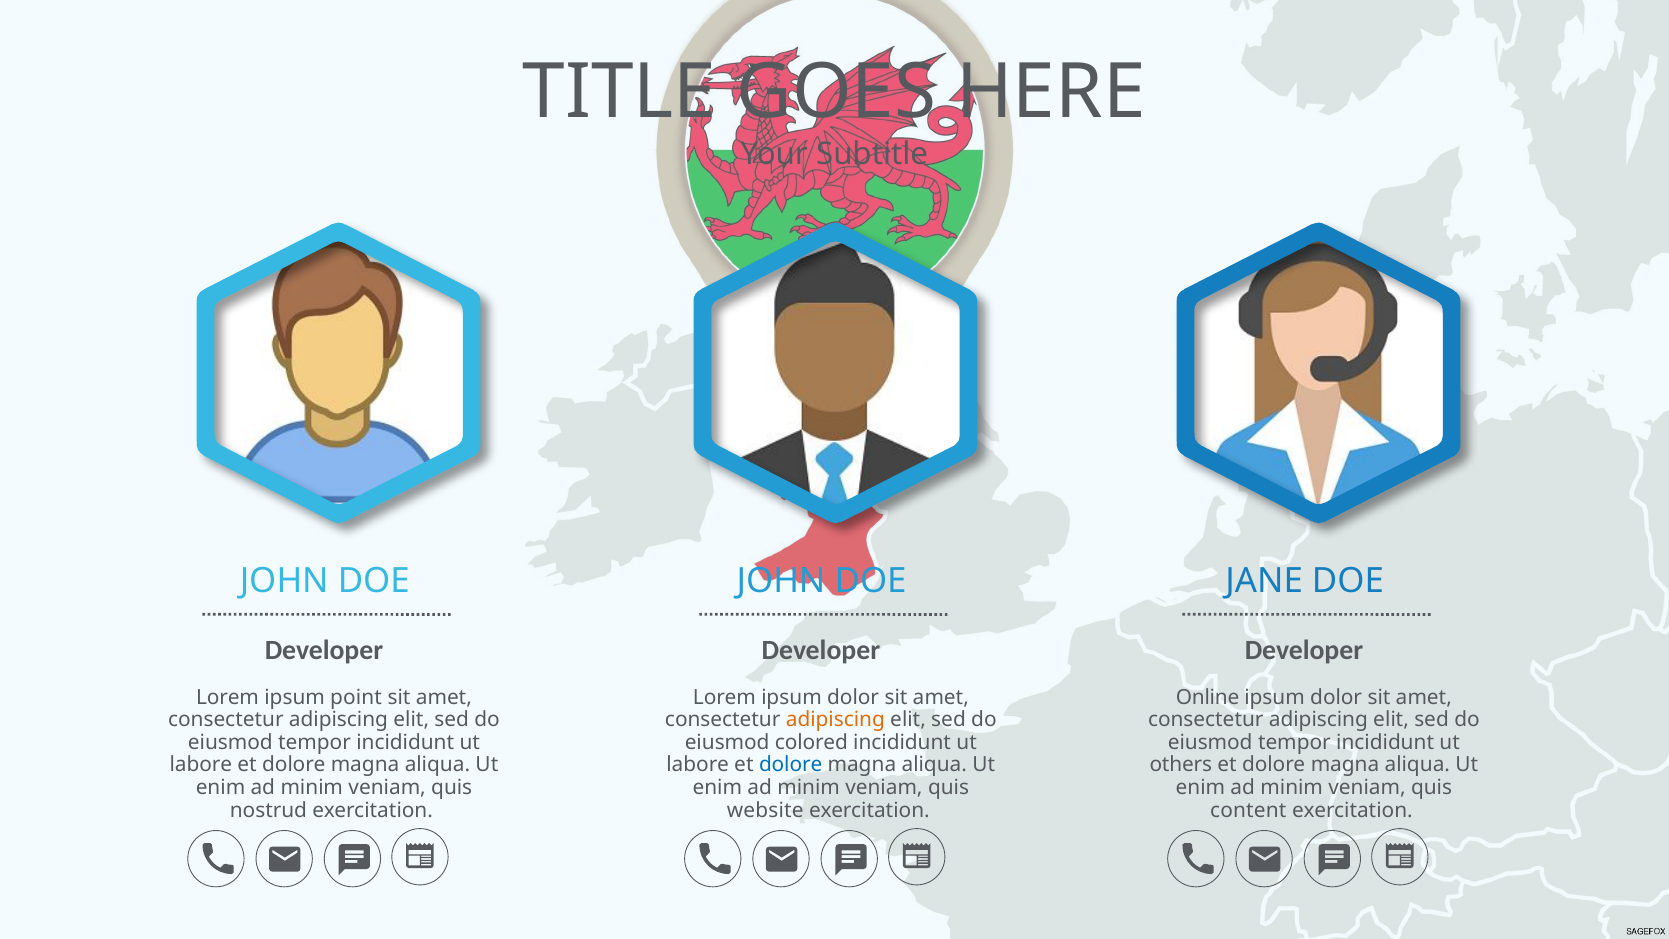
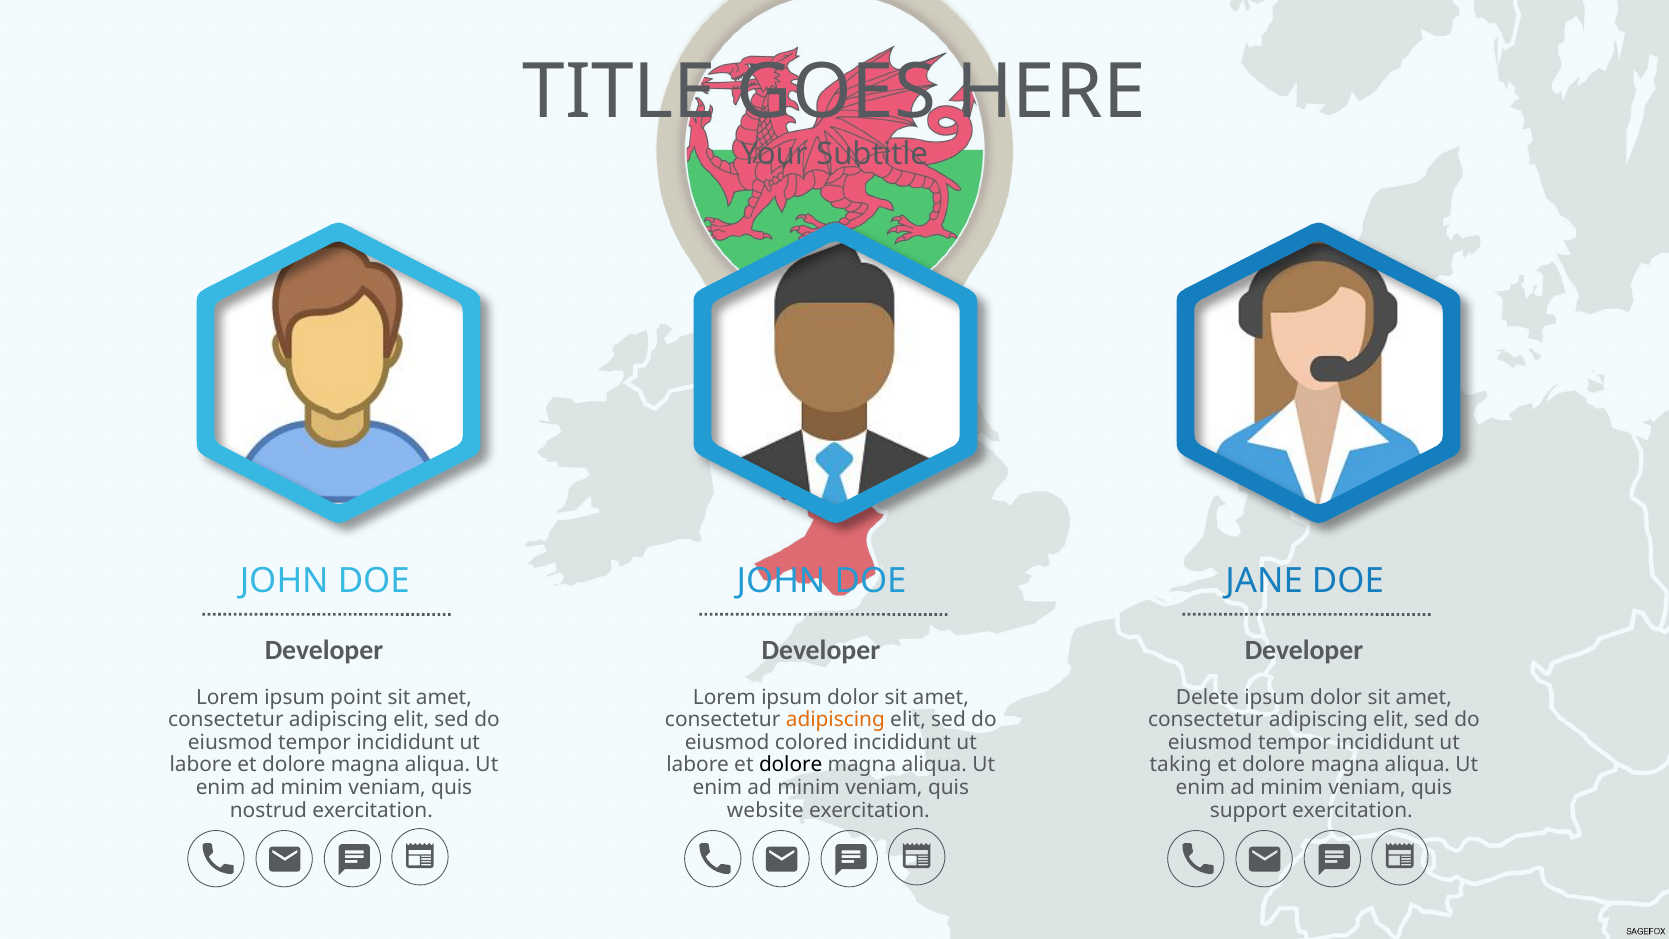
Online: Online -> Delete (1207, 697)
dolore colour: blue -> black (791, 765)
others: others -> taking (1181, 765)
content: content -> support (1248, 810)
